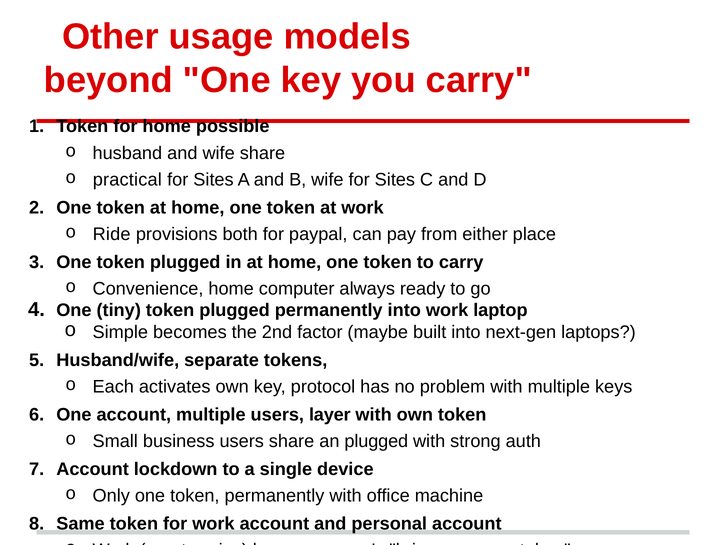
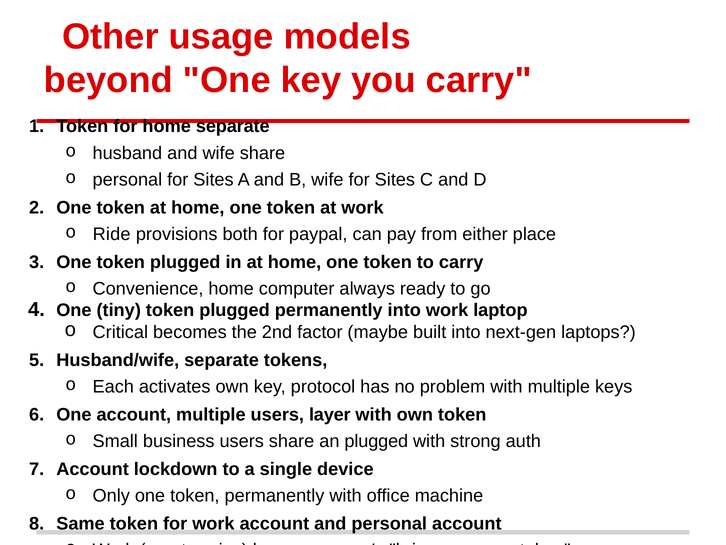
home possible: possible -> separate (233, 126)
practical: practical -> personal (127, 180)
Simple: Simple -> Critical (120, 332)
